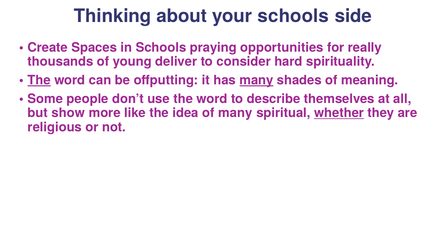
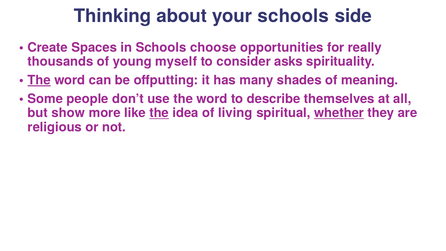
praying: praying -> choose (213, 47)
deliver: deliver -> myself (176, 62)
hard: hard -> asks (289, 62)
many underline: present -> none (256, 80)
the underline: none -> present (159, 113)
of many: many -> living (235, 113)
